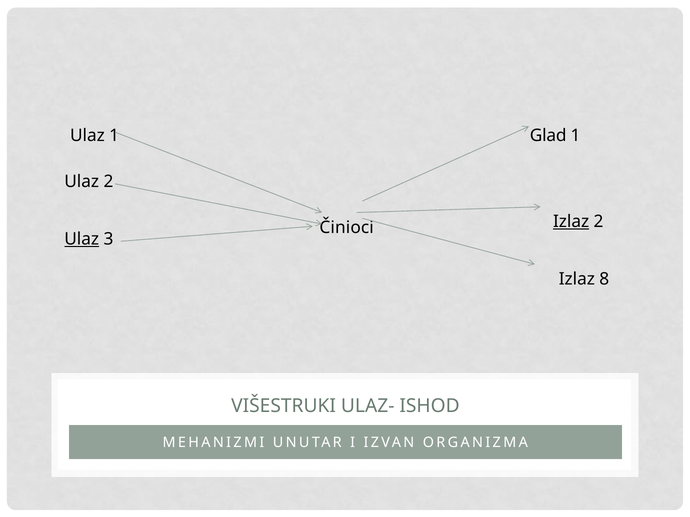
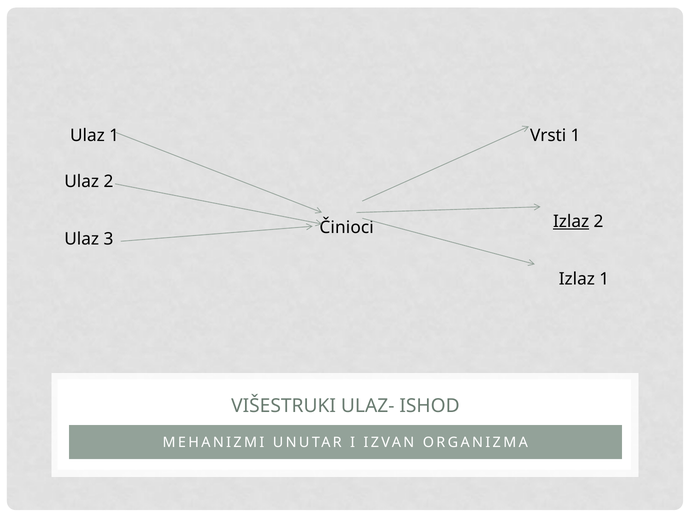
Glad: Glad -> Vrsti (548, 136)
Ulaz underline: present -> none (82, 239)
Izlaz 8: 8 -> 1 (604, 279)
